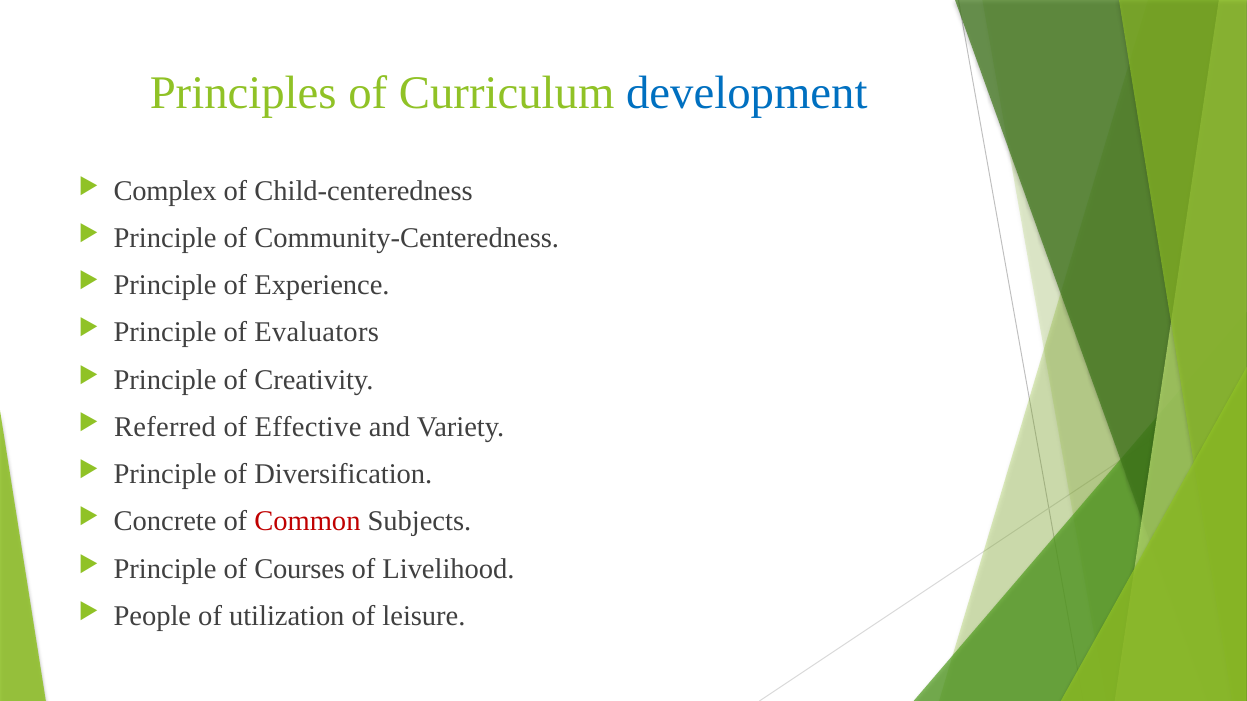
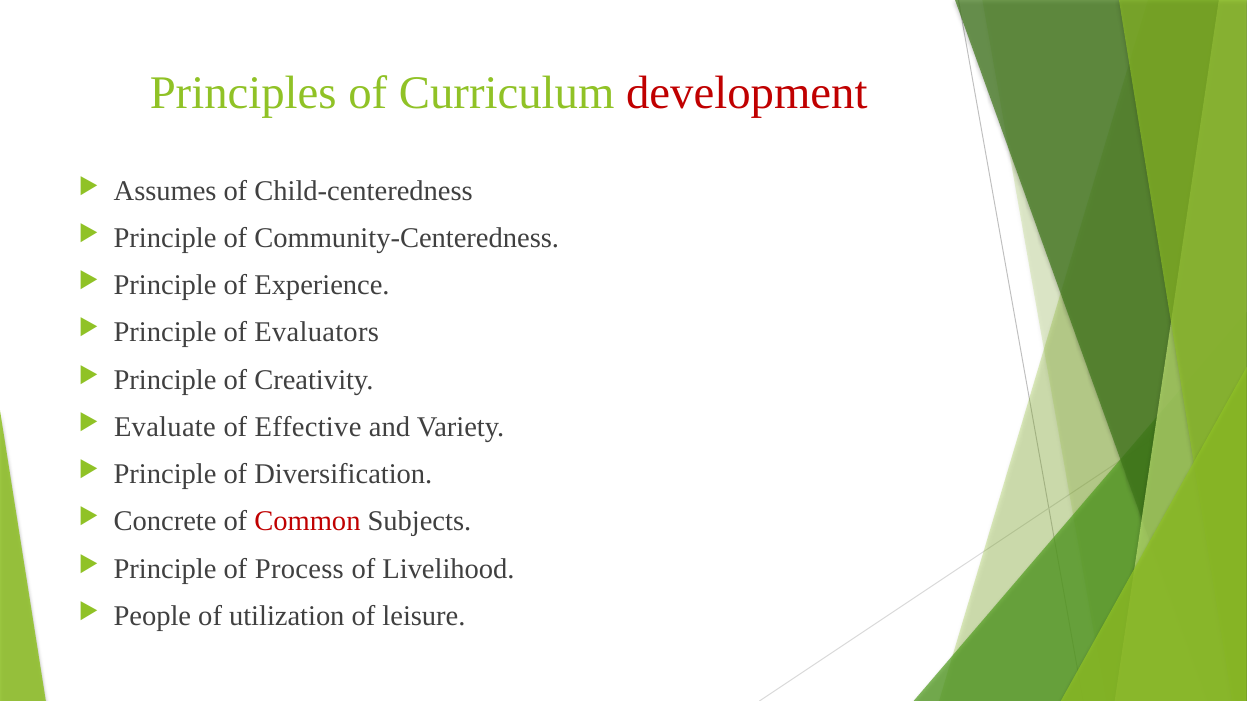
development colour: blue -> red (747, 93)
Complex: Complex -> Assumes (165, 191)
Referred: Referred -> Evaluate (165, 427)
Courses: Courses -> Process (299, 569)
